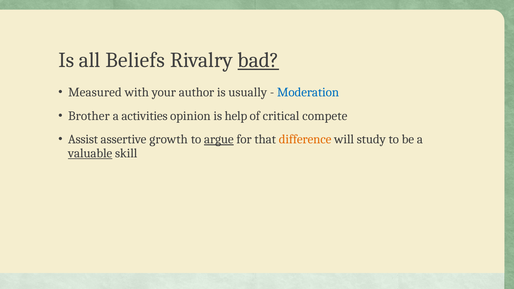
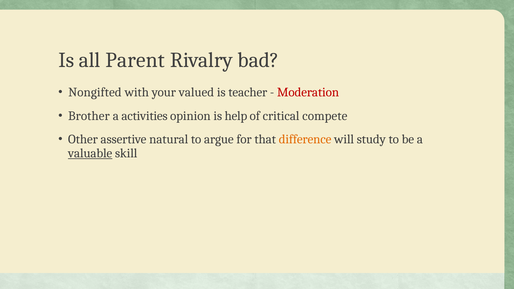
Beliefs: Beliefs -> Parent (135, 60)
bad underline: present -> none (258, 60)
Measured: Measured -> Nongifted (95, 92)
author: author -> valued (196, 92)
usually: usually -> teacher (248, 92)
Moderation colour: blue -> red (308, 92)
Assist: Assist -> Other (83, 139)
growth: growth -> natural (169, 139)
argue underline: present -> none (219, 139)
